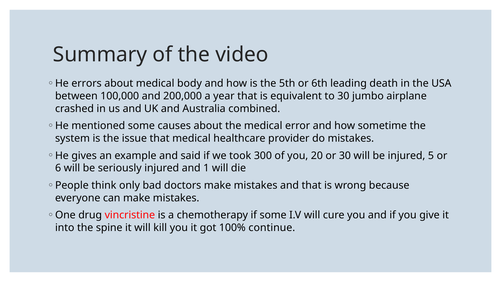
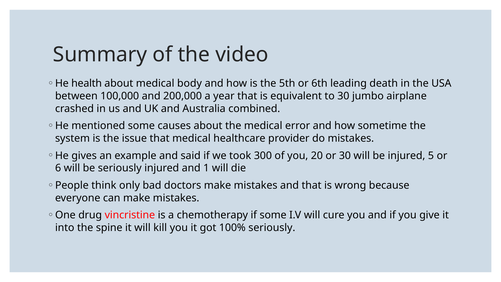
errors: errors -> health (87, 83)
100% continue: continue -> seriously (272, 228)
